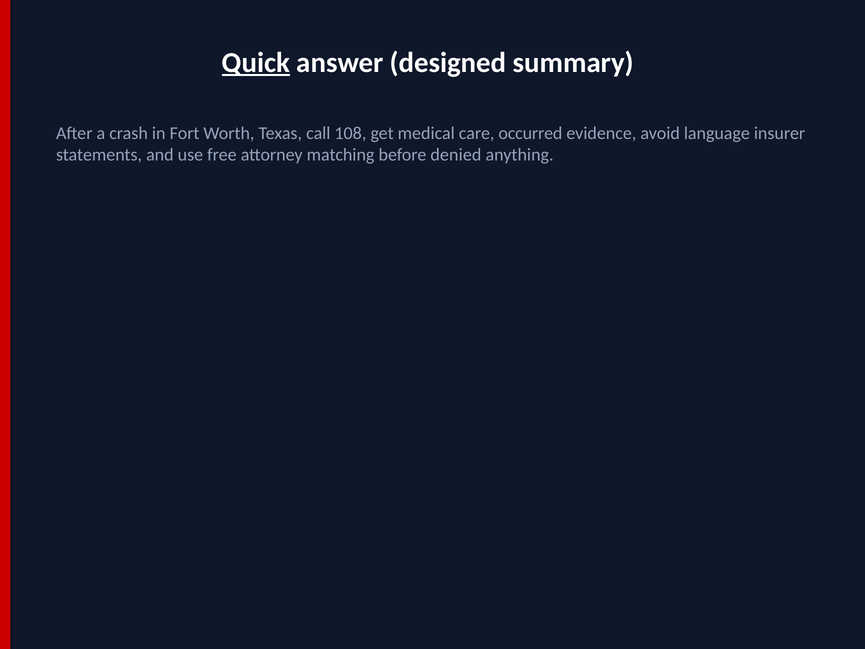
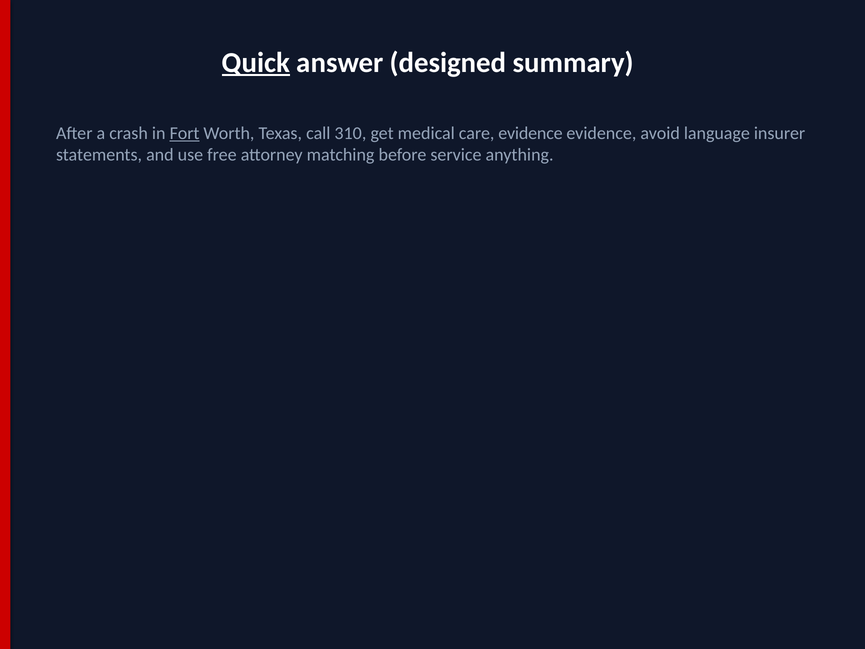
Fort underline: none -> present (185, 133)
108: 108 -> 310 (350, 133)
care occurred: occurred -> evidence (530, 133)
denied: denied -> service (456, 155)
